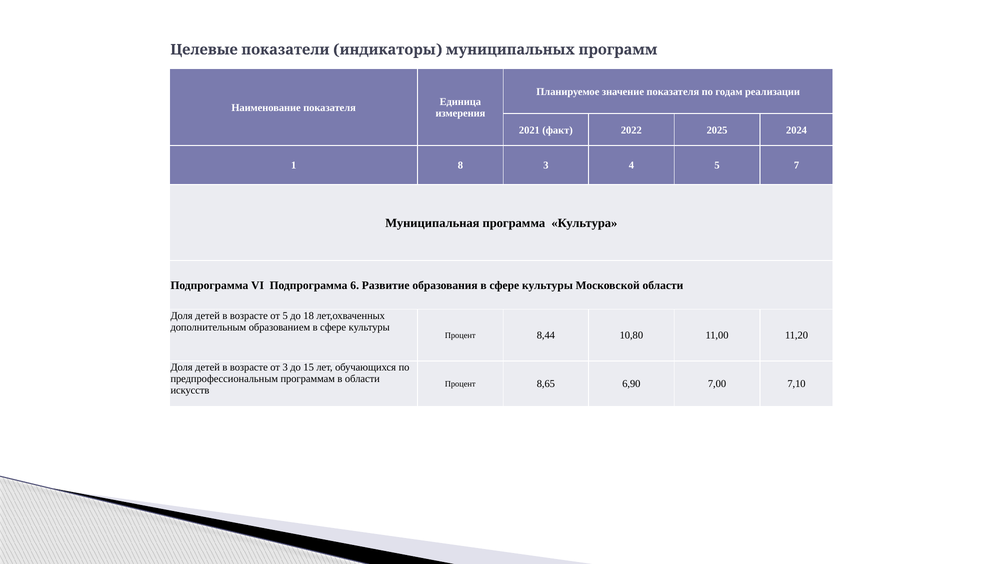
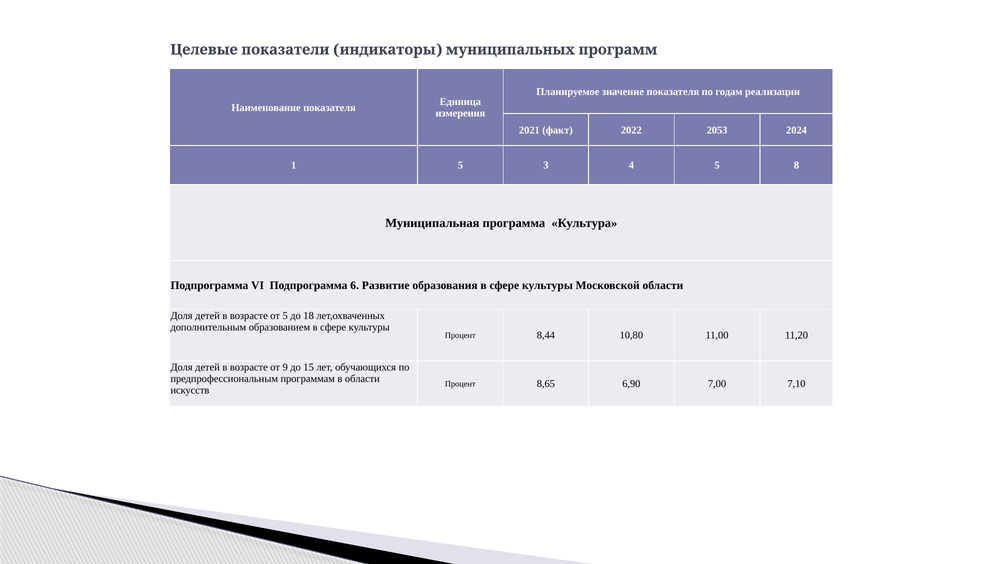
2025: 2025 -> 2053 (717, 130)
1 8: 8 -> 5 (460, 166)
7: 7 -> 8 (797, 166)
от 3: 3 -> 9 (285, 368)
